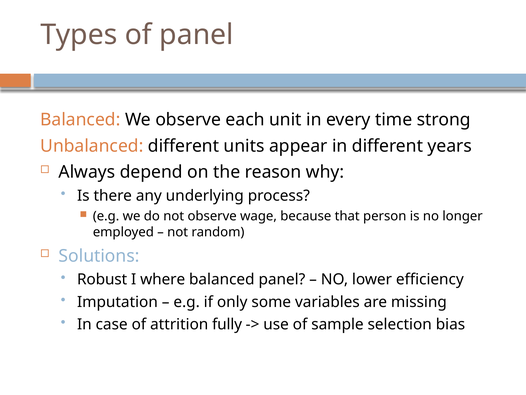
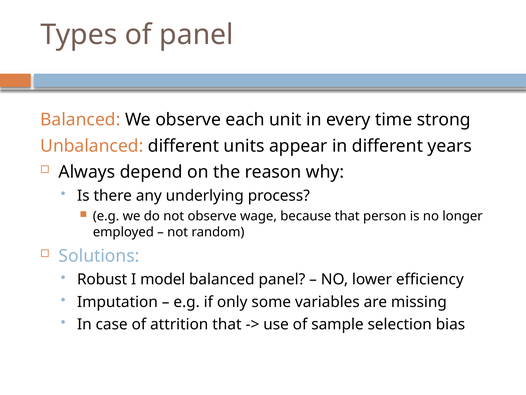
where: where -> model (163, 279)
attrition fully: fully -> that (227, 324)
